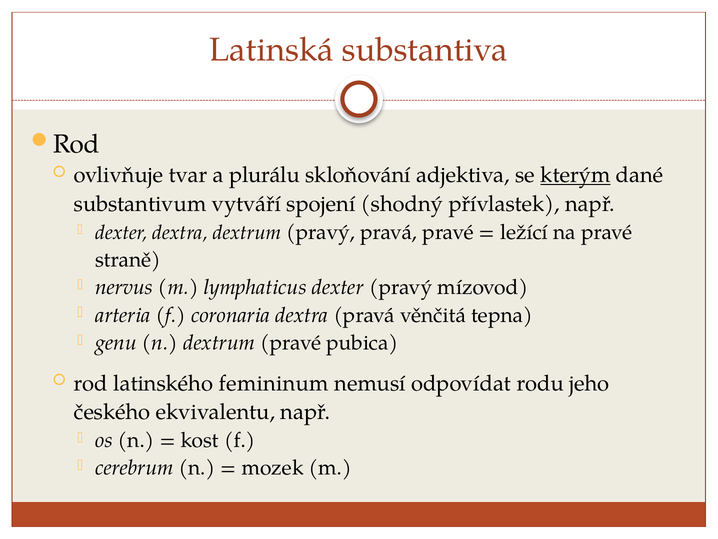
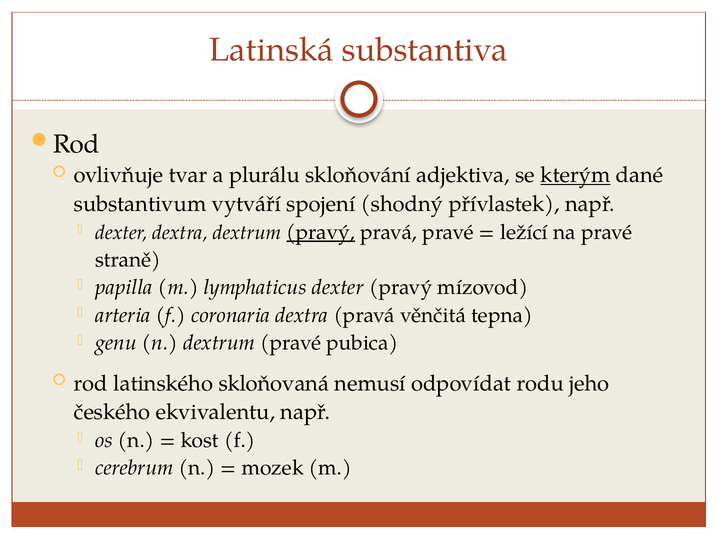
pravý underline: none -> present (321, 232)
nervus: nervus -> papilla (124, 287)
femininum: femininum -> skloňovaná (274, 383)
